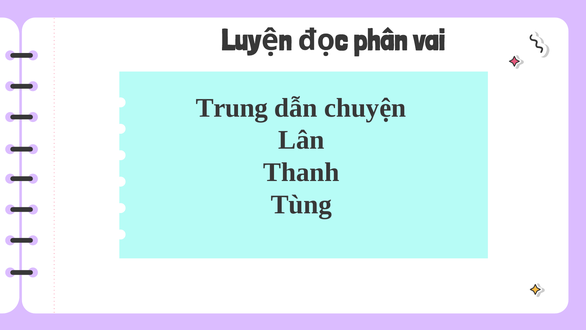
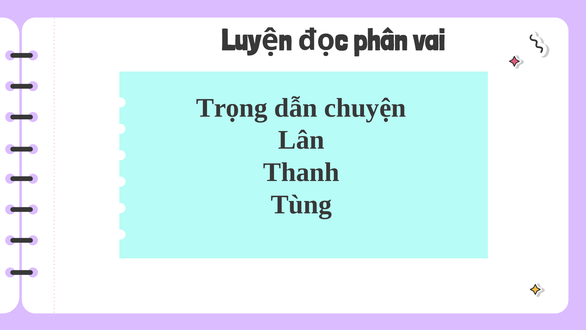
Trung: Trung -> Trọng (232, 108)
